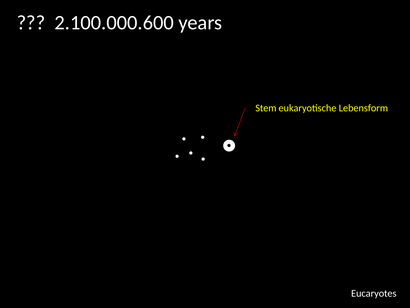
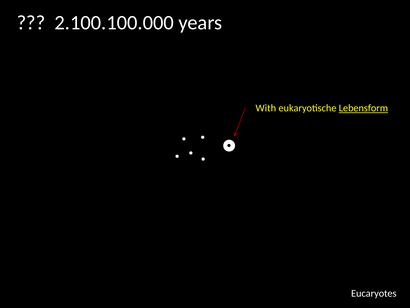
2.100.000.600: 2.100.000.600 -> 2.100.100.000 (114, 23)
Stem: Stem -> With (266, 108)
Lebensform underline: none -> present (363, 108)
